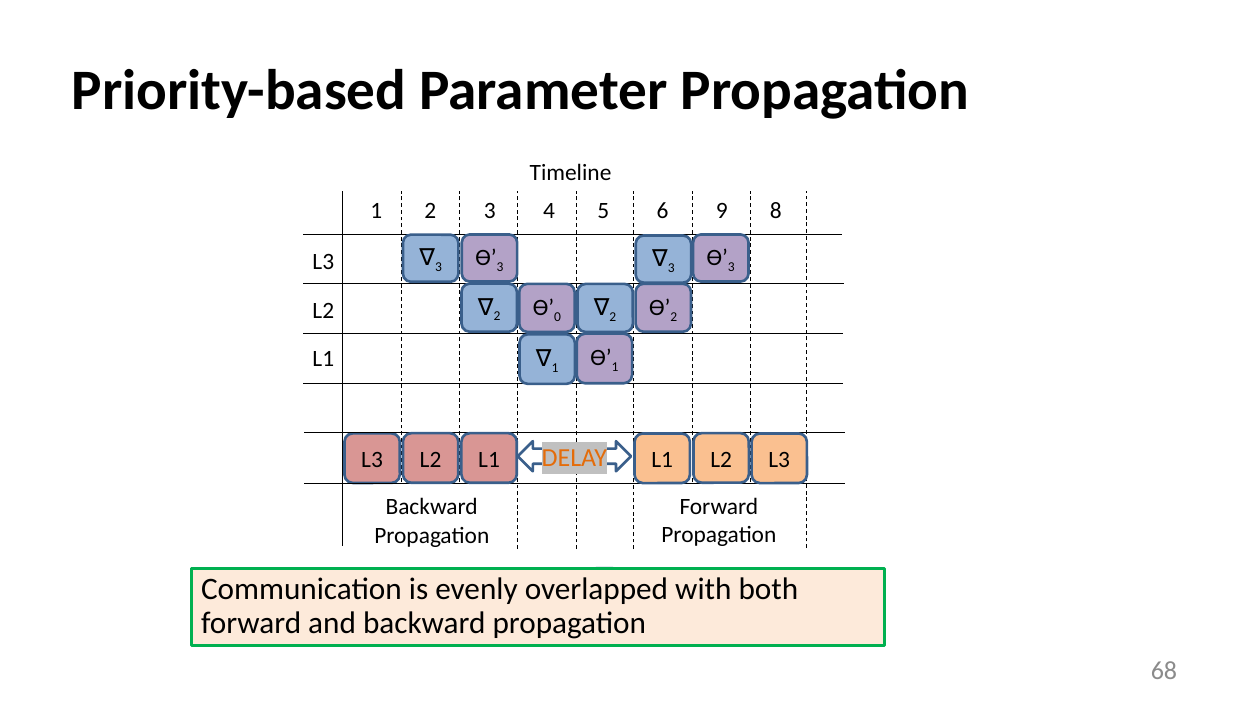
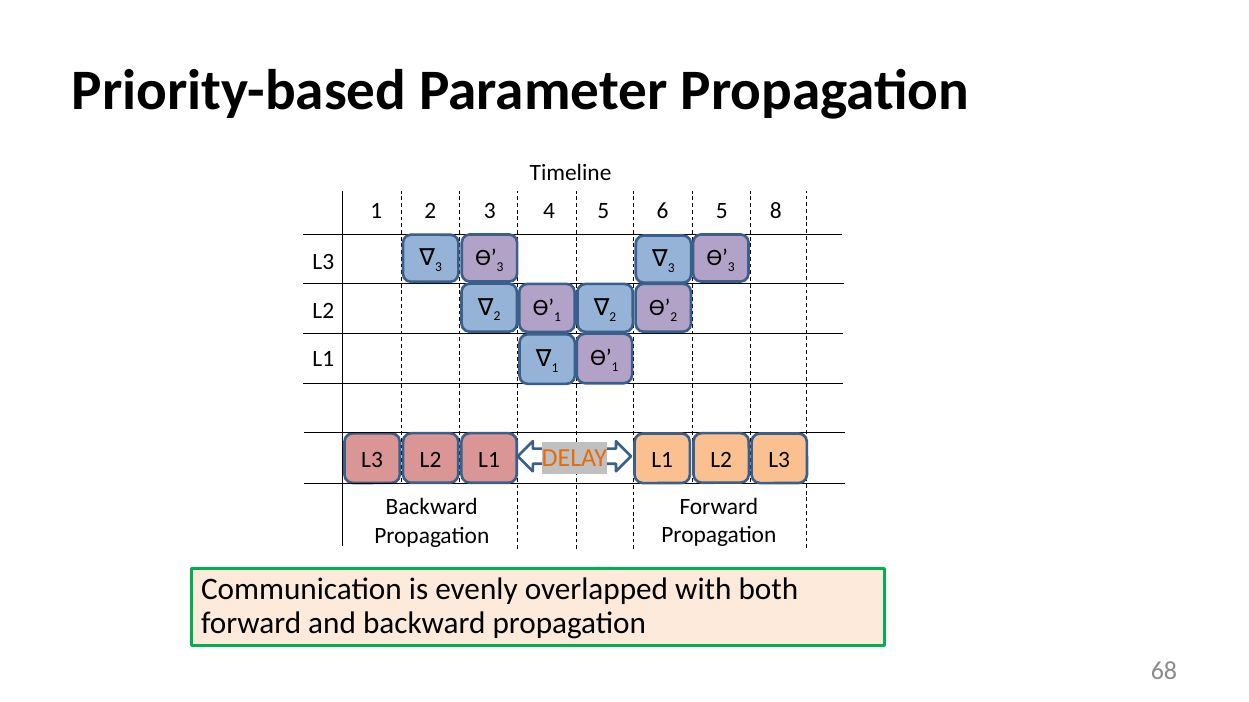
6 9: 9 -> 5 (722, 211)
0: 0 -> 1 (558, 317)
